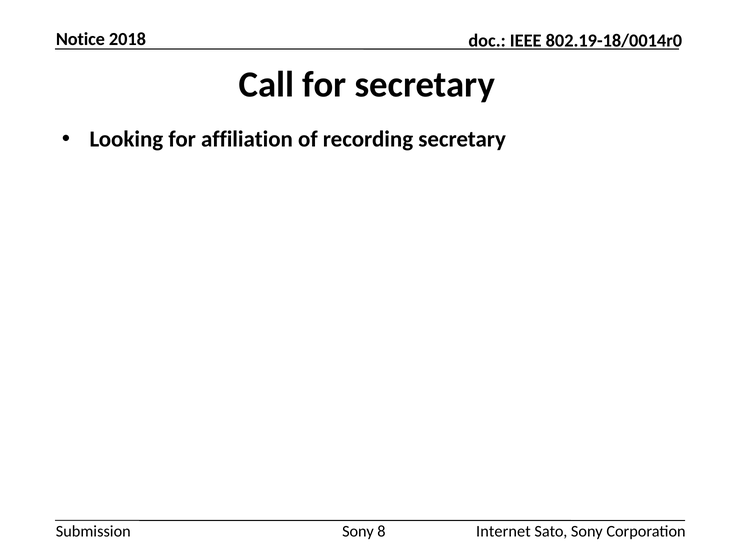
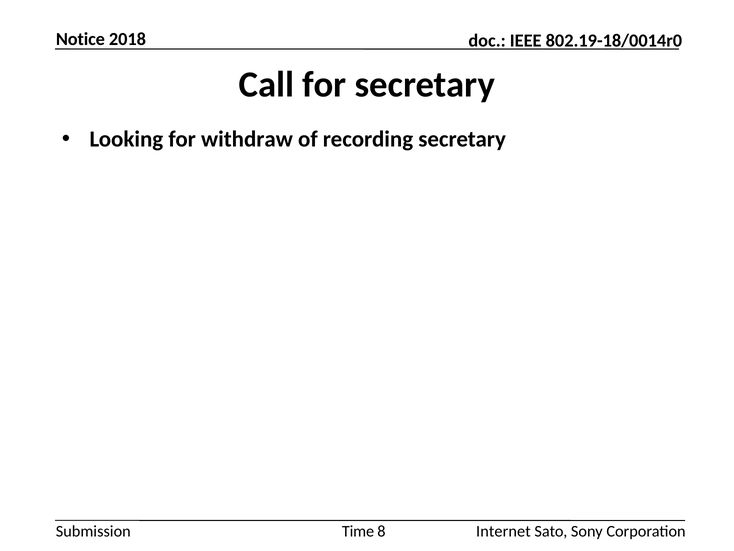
affiliation: affiliation -> withdraw (247, 139)
Sony: Sony -> Time (358, 531)
